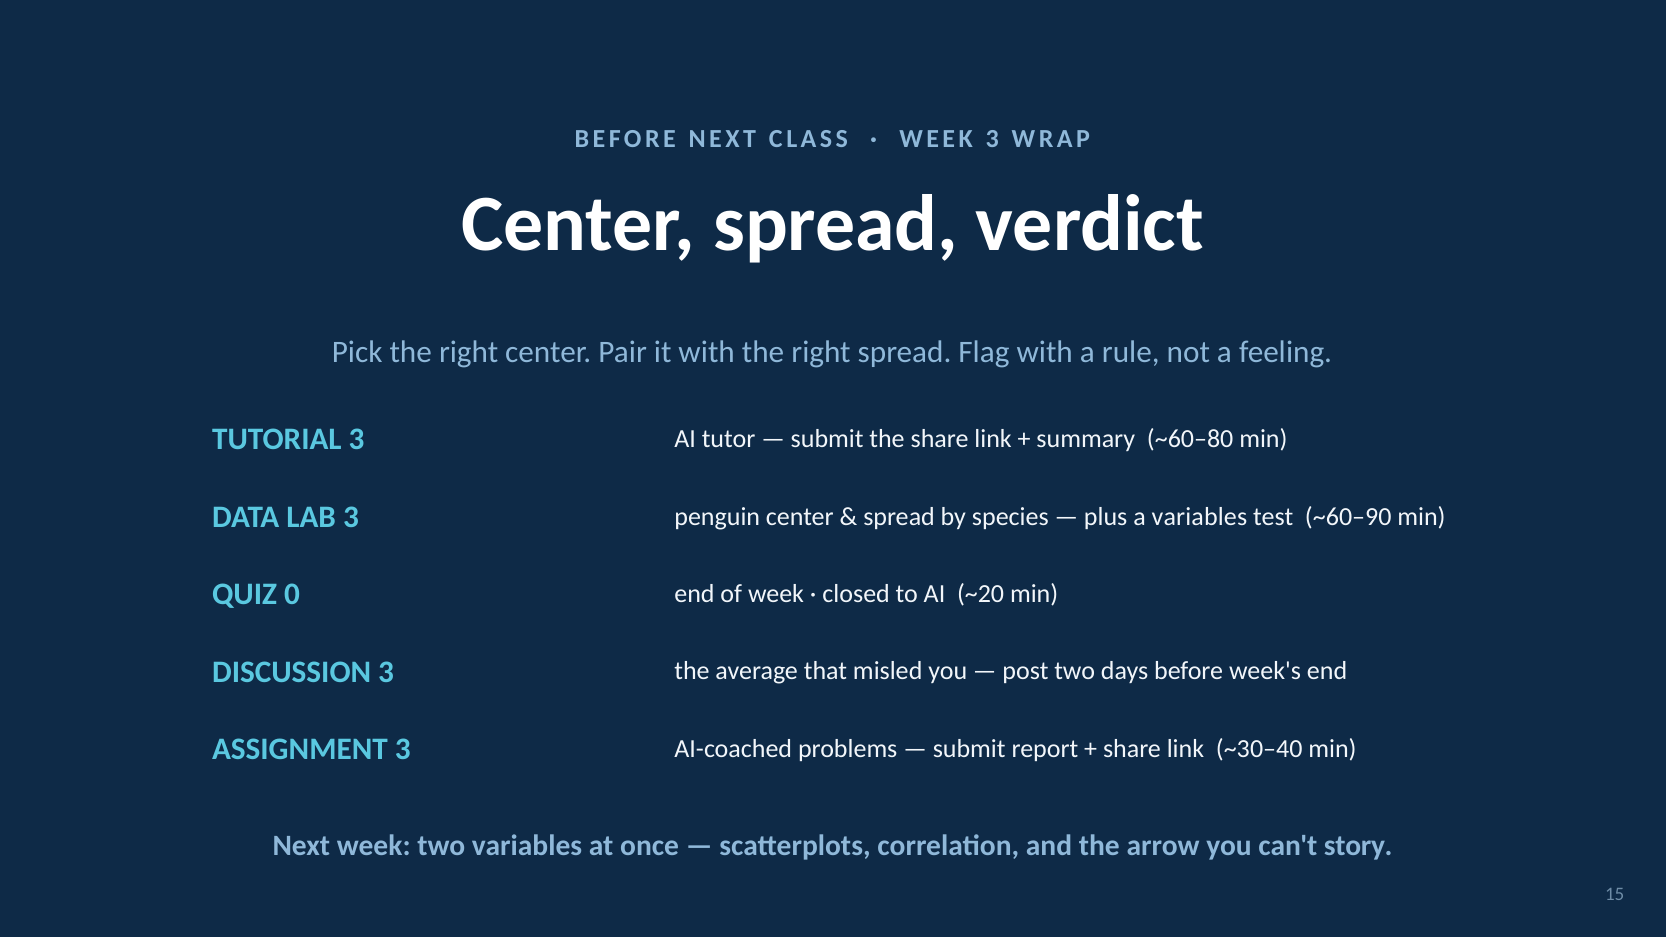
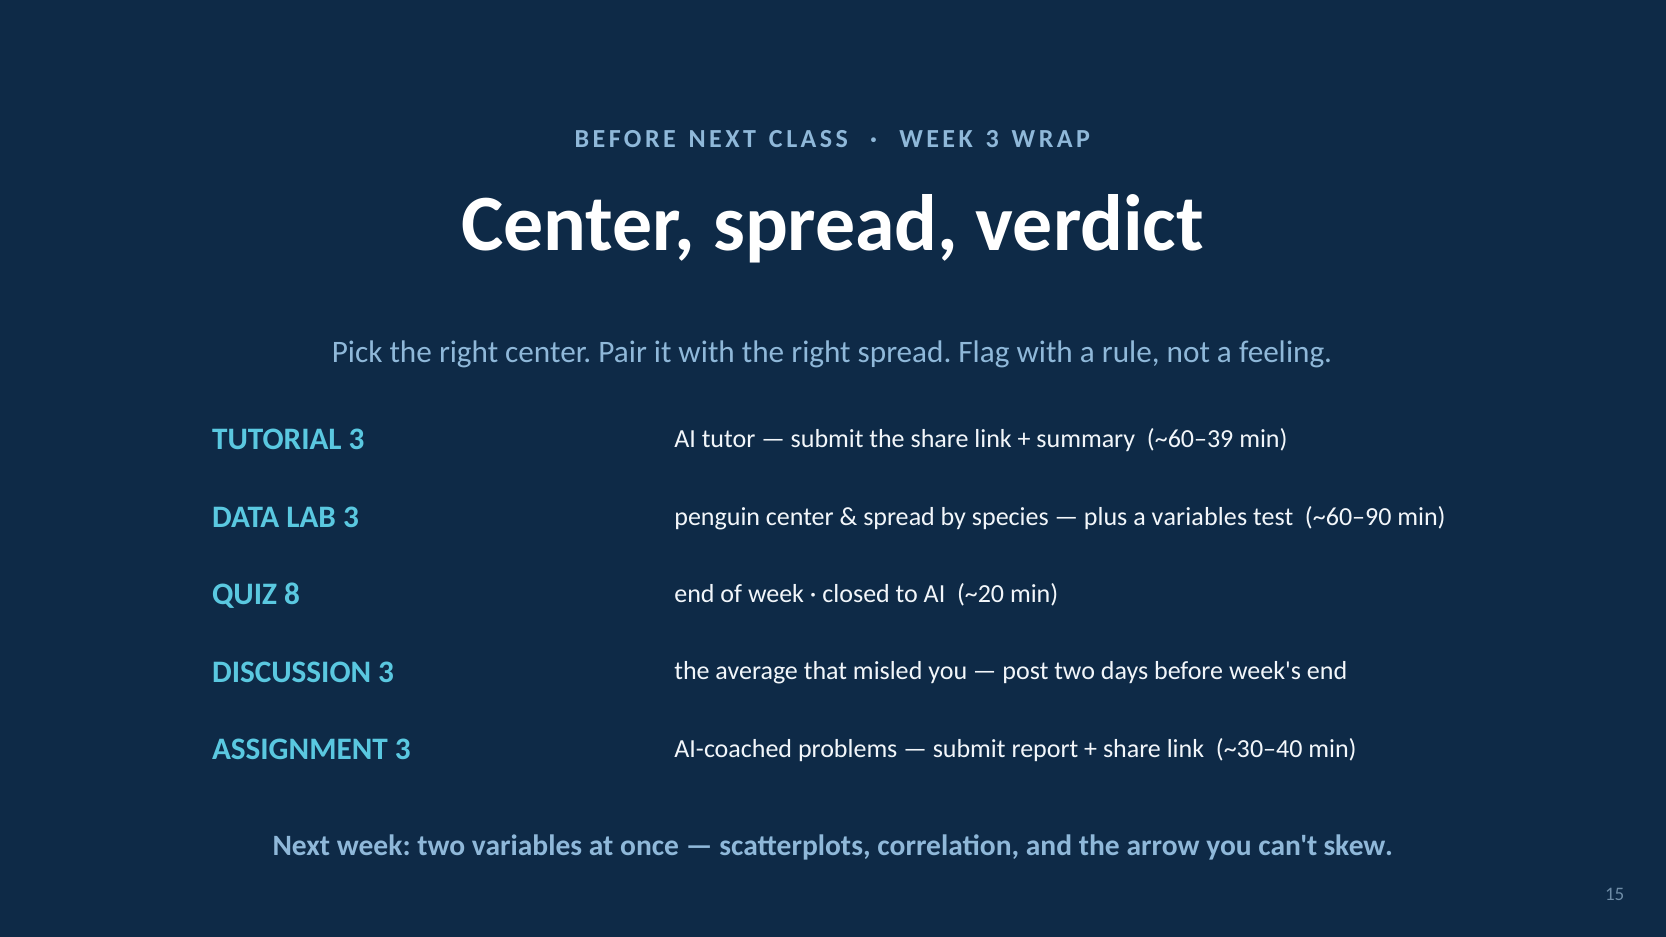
~60–80: ~60–80 -> ~60–39 (1190, 439)
0: 0 -> 8 (292, 594)
story: story -> skew (1358, 845)
